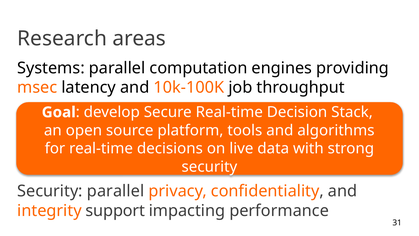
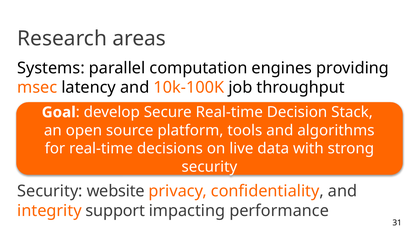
Security parallel: parallel -> website (116, 191)
